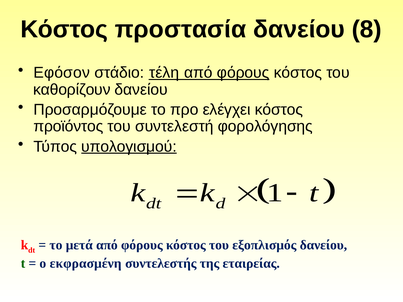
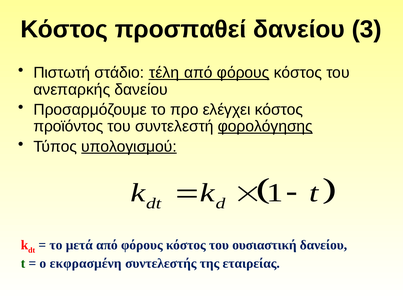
προστασία: προστασία -> προσπαθεί (181, 29)
8: 8 -> 3 (367, 29)
Εφόσον: Εφόσον -> Πιστωτή (62, 73)
καθορίζουν: καθορίζουν -> ανεπαρκής (72, 90)
φορολόγησης underline: none -> present (265, 127)
εξοπλισμός: εξοπλισμός -> ουσιαστική (264, 245)
